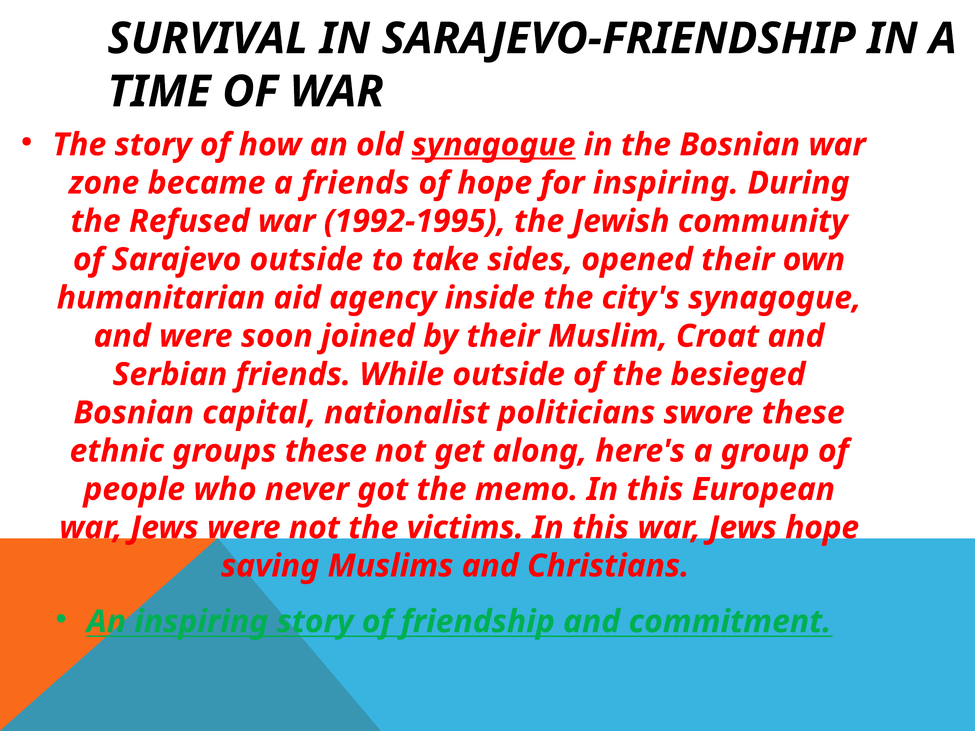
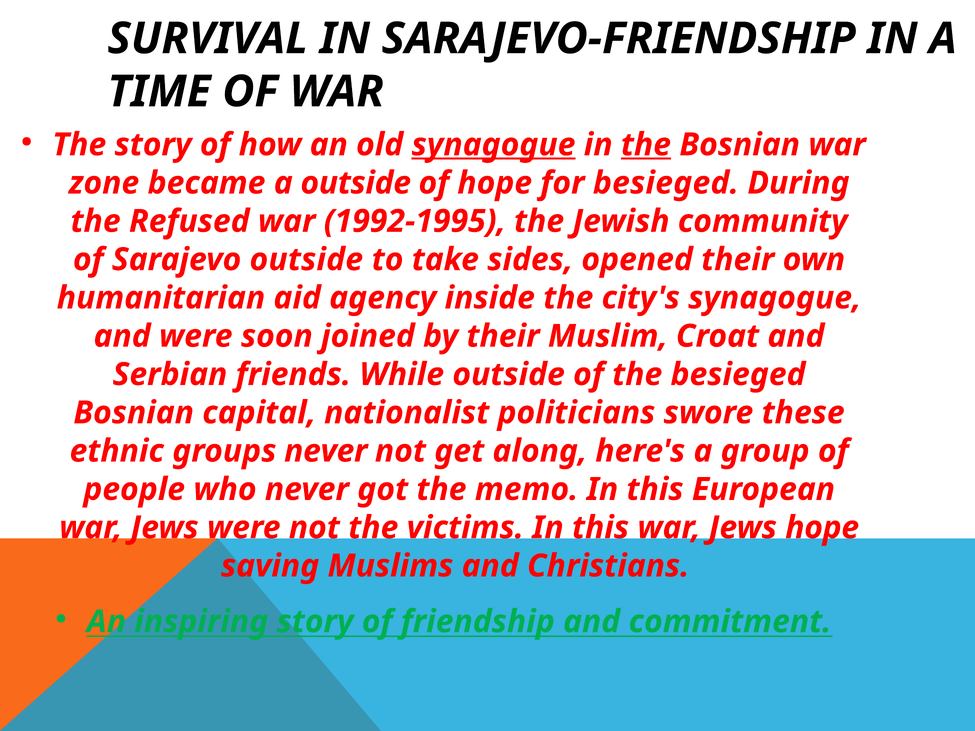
the underline: none -> present (646, 145)
a friends: friends -> outside (356, 183)
for inspiring: inspiring -> besieged (666, 183)
groups these: these -> never (326, 451)
